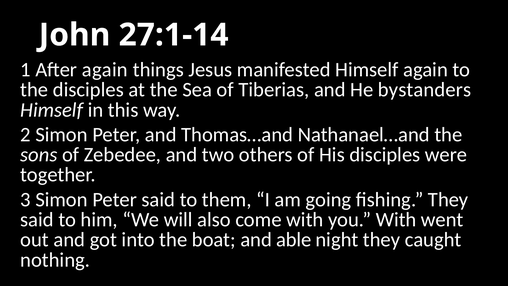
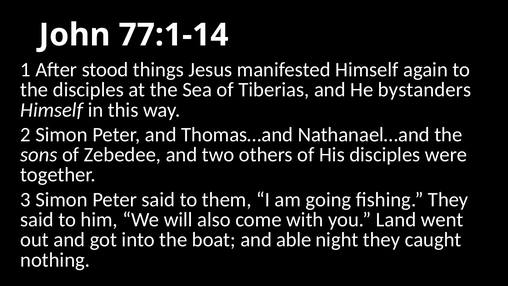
27:1-14: 27:1-14 -> 77:1-14 (174, 35)
After again: again -> stood (105, 70)
you With: With -> Land (396, 220)
